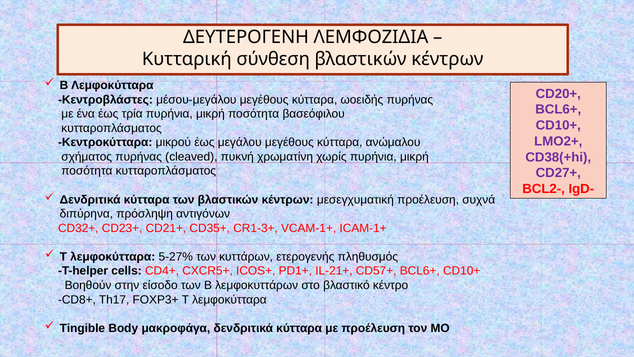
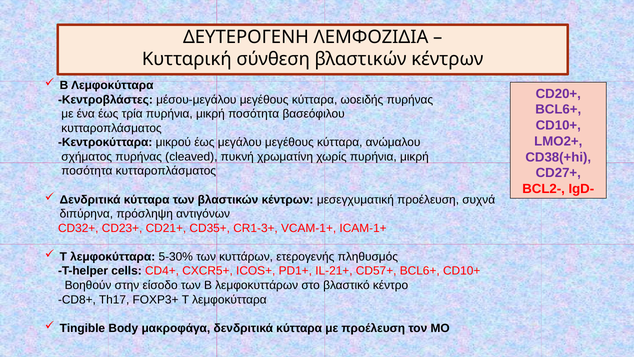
5-27%: 5-27% -> 5-30% (176, 256)
